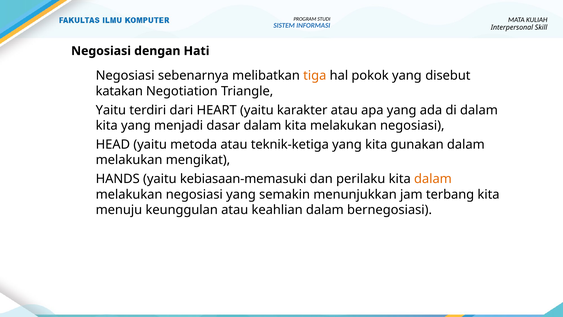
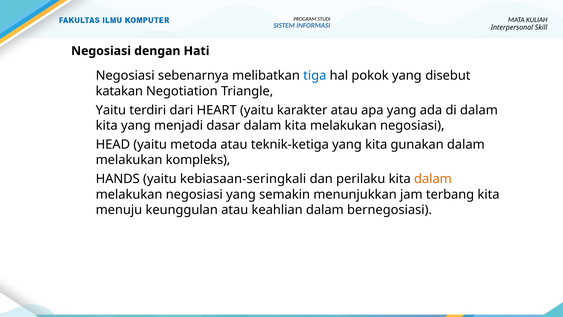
tiga colour: orange -> blue (315, 76)
mengikat: mengikat -> kompleks (198, 160)
kebiasaan-memasuki: kebiasaan-memasuki -> kebiasaan-seringkali (243, 179)
